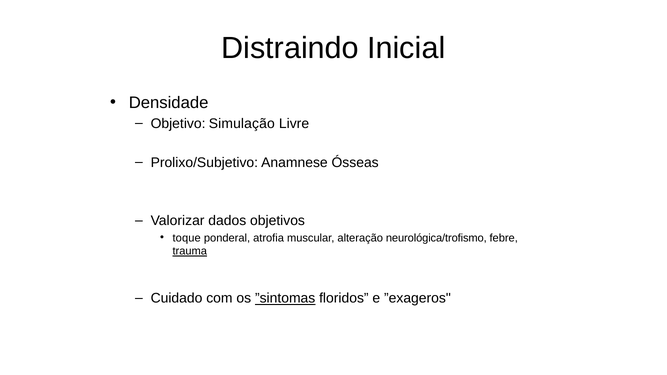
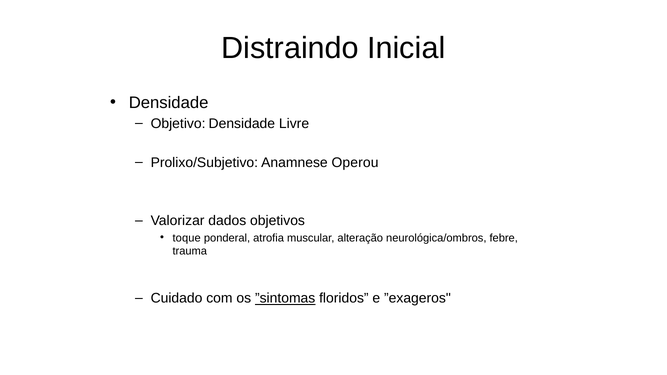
Objetivo Simulação: Simulação -> Densidade (242, 124)
Ósseas: Ósseas -> Operou (355, 163)
neurológica/trofismo: neurológica/trofismo -> neurológica/ombros (436, 238)
trauma underline: present -> none (190, 251)
